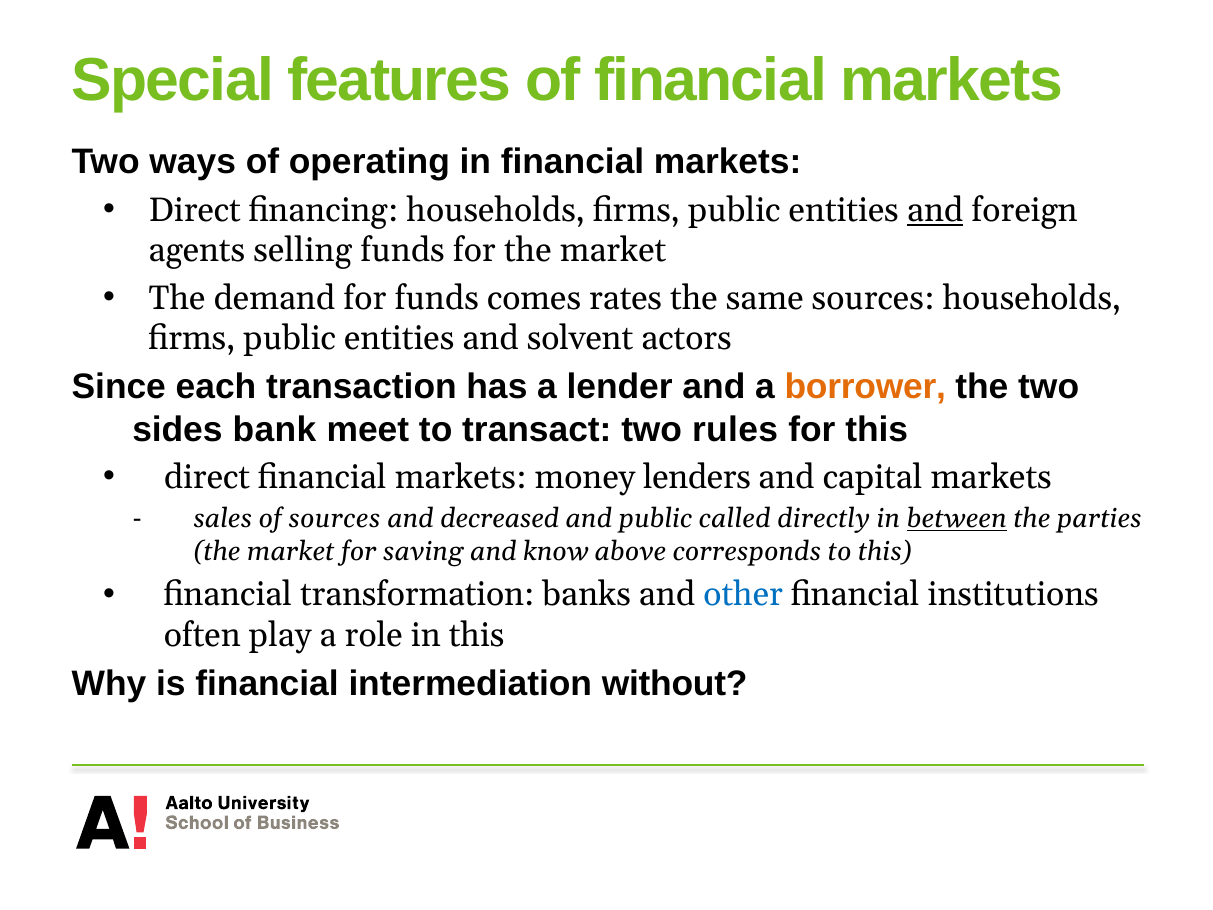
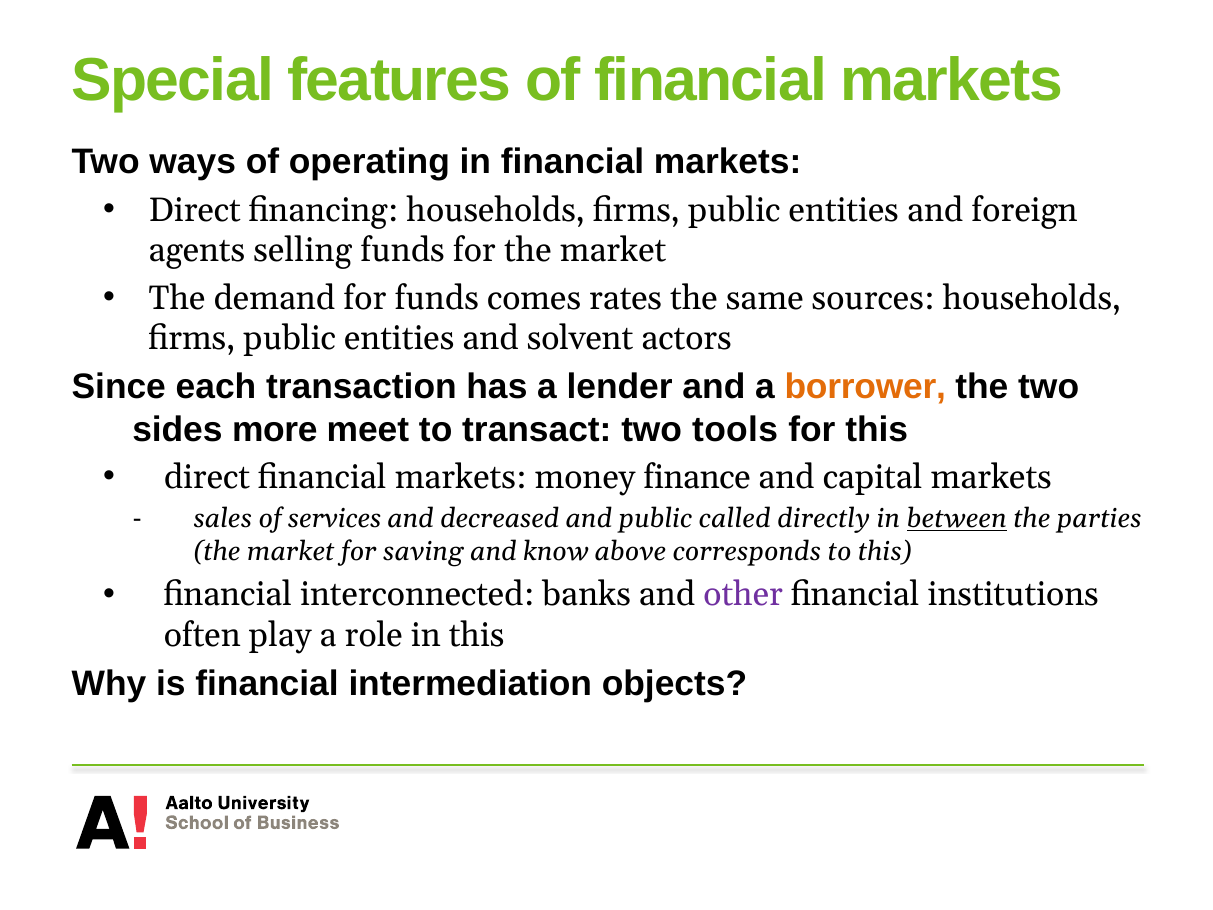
and underline: present -> none (935, 210)
bank: bank -> more (275, 429)
rules: rules -> tools (735, 429)
lenders: lenders -> finance (697, 477)
of sources: sources -> services (335, 519)
transformation: transformation -> interconnected (417, 595)
other colour: blue -> purple (743, 595)
without: without -> objects (675, 684)
